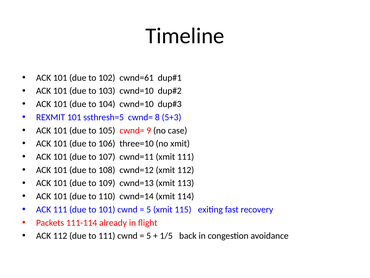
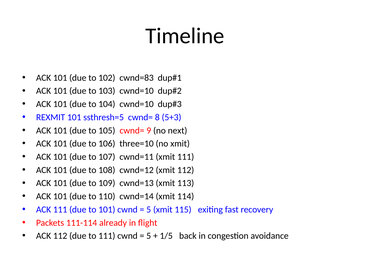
cwnd=61: cwnd=61 -> cwnd=83 (137, 78)
case: case -> next (178, 130)
